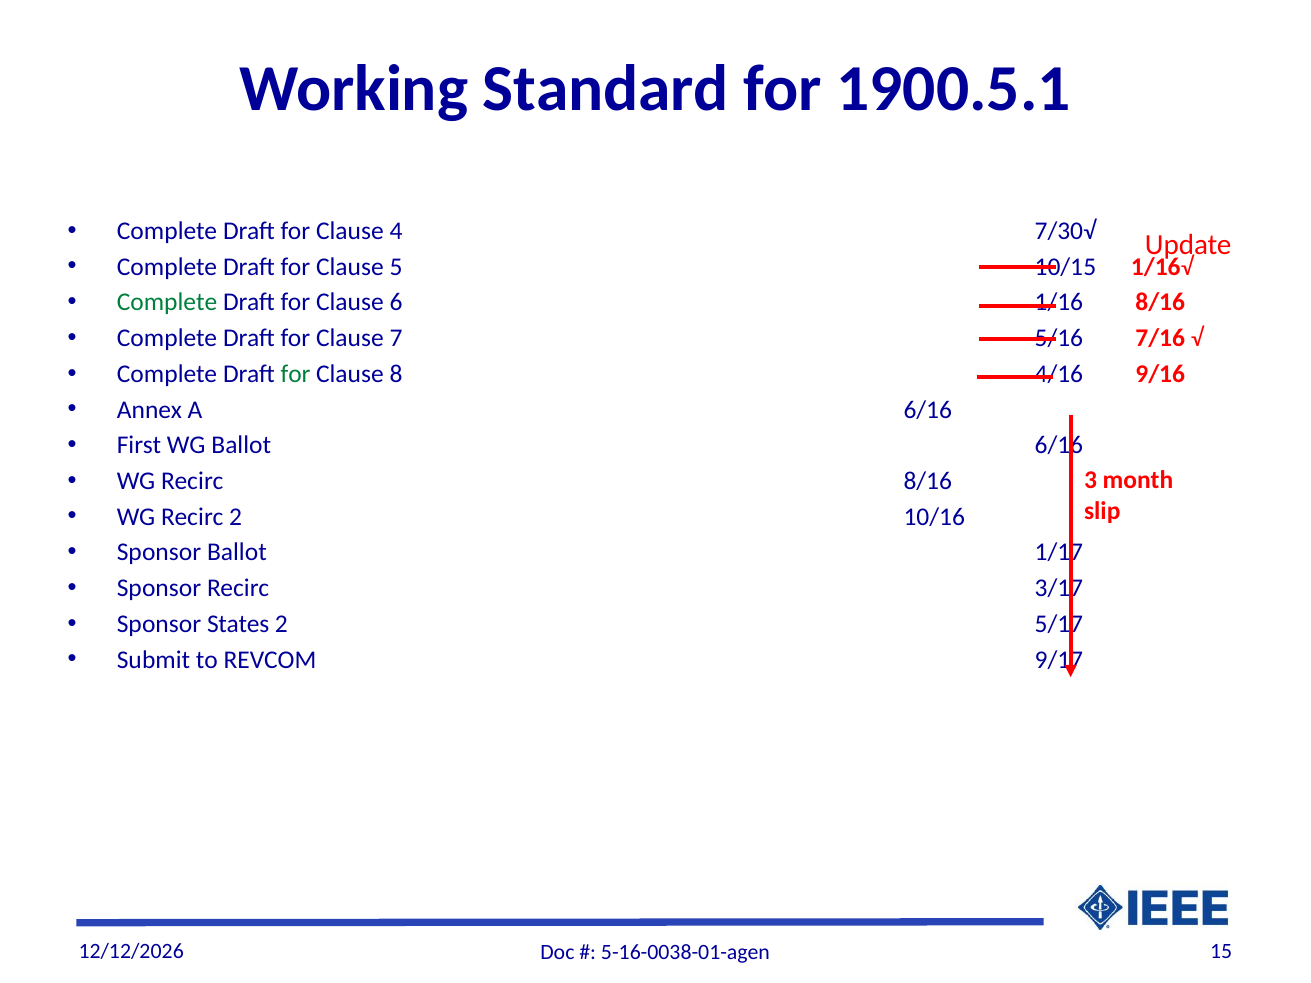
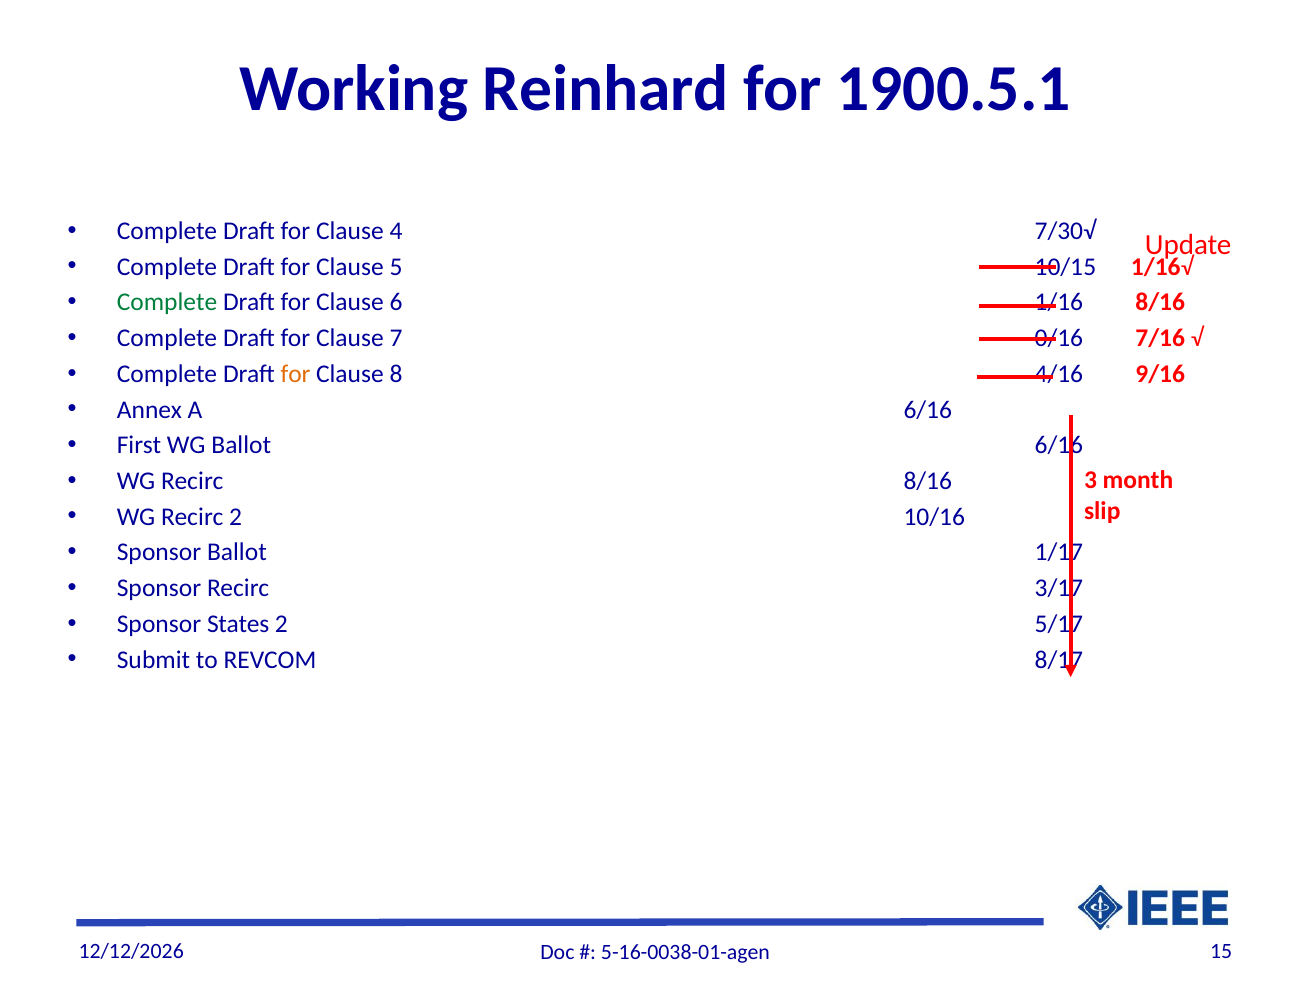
Standard: Standard -> Reinhard (606, 89)
5/16: 5/16 -> 0/16 (1059, 338)
for colour: green -> orange (296, 374)
9/17: 9/17 -> 8/17 (1059, 660)
